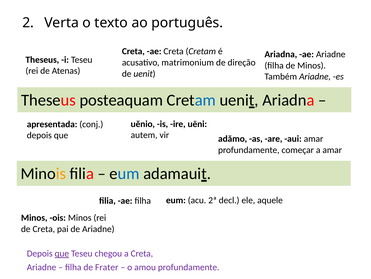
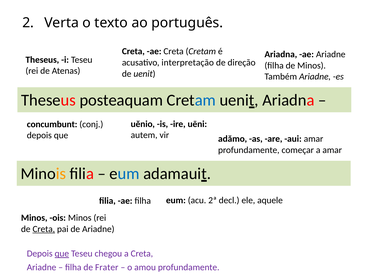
matrimonium: matrimonium -> interpretação (188, 62)
apresentada: apresentada -> concumbunt (52, 124)
Creta underline: none -> present (44, 228)
